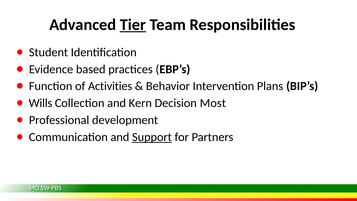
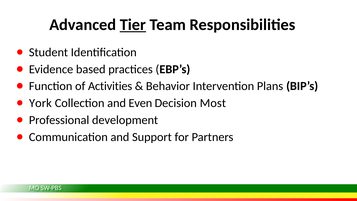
Wills: Wills -> York (40, 103)
Kern: Kern -> Even (140, 103)
Support underline: present -> none (152, 137)
